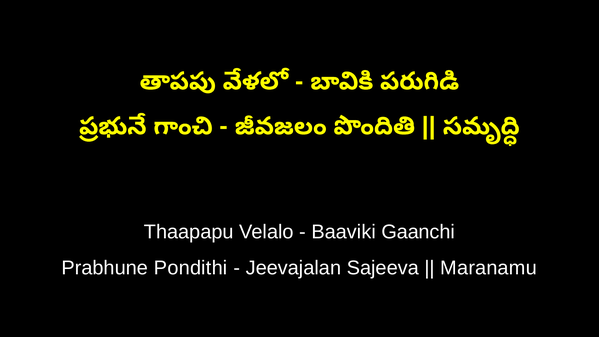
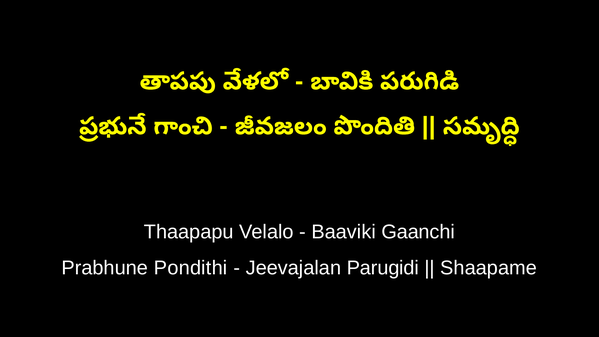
Sajeeva: Sajeeva -> Parugidi (383, 268)
Maranamu: Maranamu -> Shaapame (489, 268)
